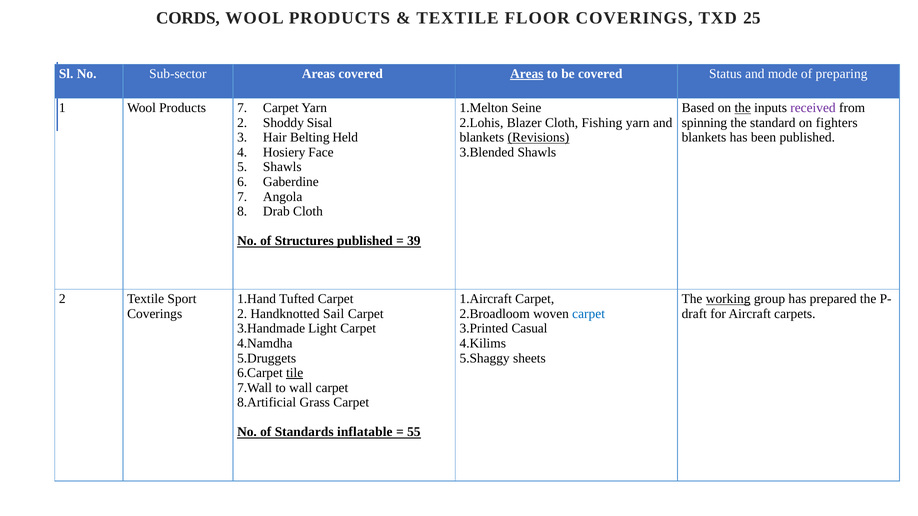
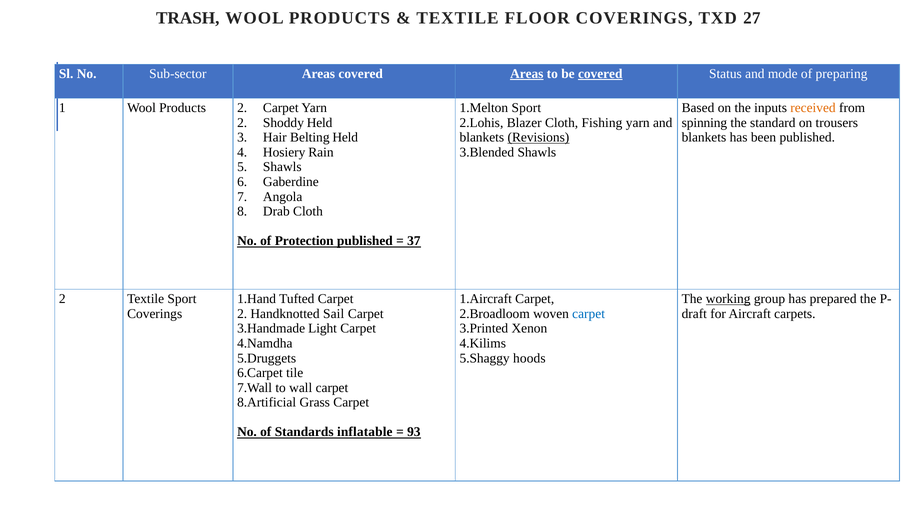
CORDS: CORDS -> TRASH (188, 18)
25: 25 -> 27 (752, 18)
covered underline: none -> present (600, 74)
Products 7: 7 -> 2 (242, 108)
Seine: Seine -> Sport (526, 108)
the underline: present -> none (743, 108)
received colour: purple -> orange (813, 108)
Shoddy Sisal: Sisal -> Held (320, 123)
fighters: fighters -> trousers (837, 123)
Face: Face -> Rain (321, 152)
Structures: Structures -> Protection (304, 241)
39: 39 -> 37 (414, 241)
Casual: Casual -> Xenon (529, 329)
sheets: sheets -> hoods (529, 358)
tile underline: present -> none (295, 373)
55: 55 -> 93 (414, 432)
